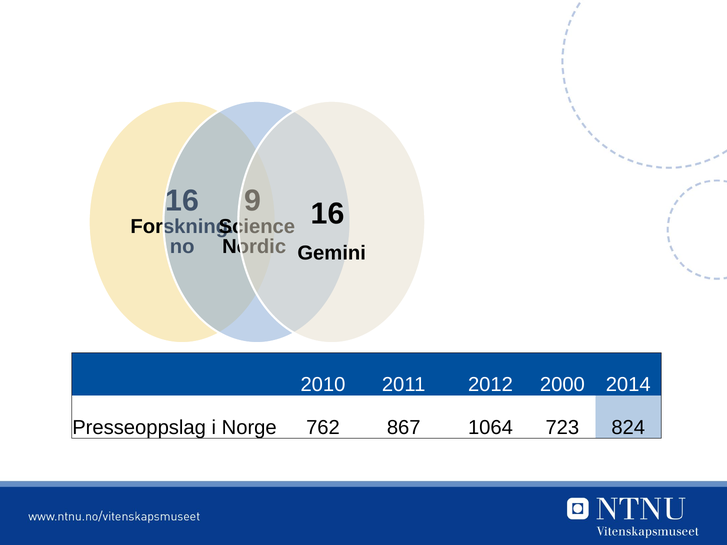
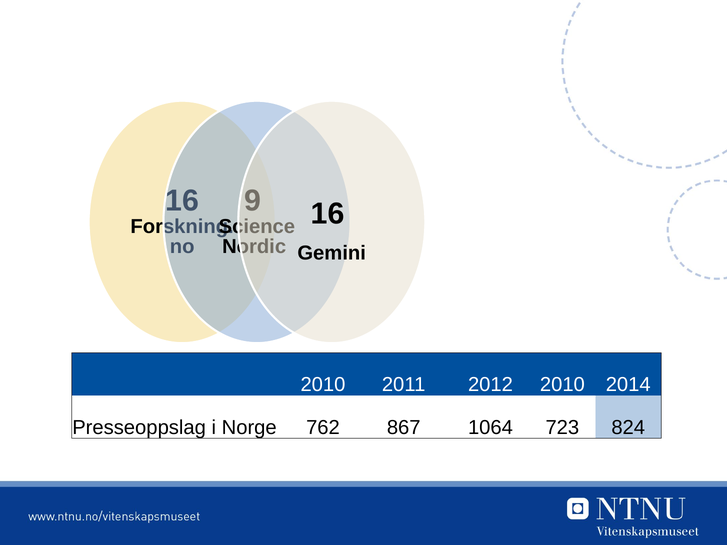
2012 2000: 2000 -> 2010 (562, 385)
